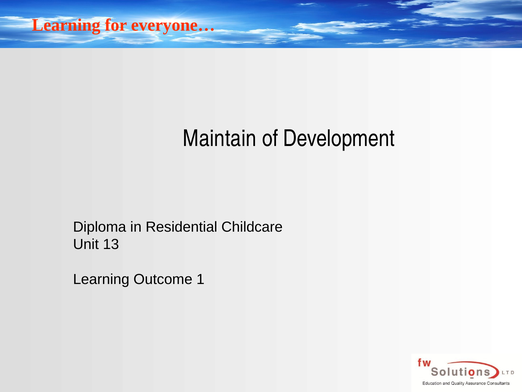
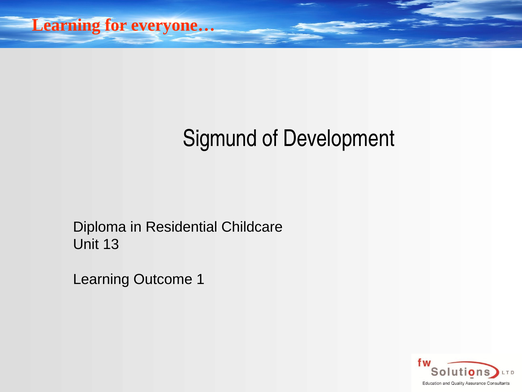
Maintain: Maintain -> Sigmund (220, 138)
